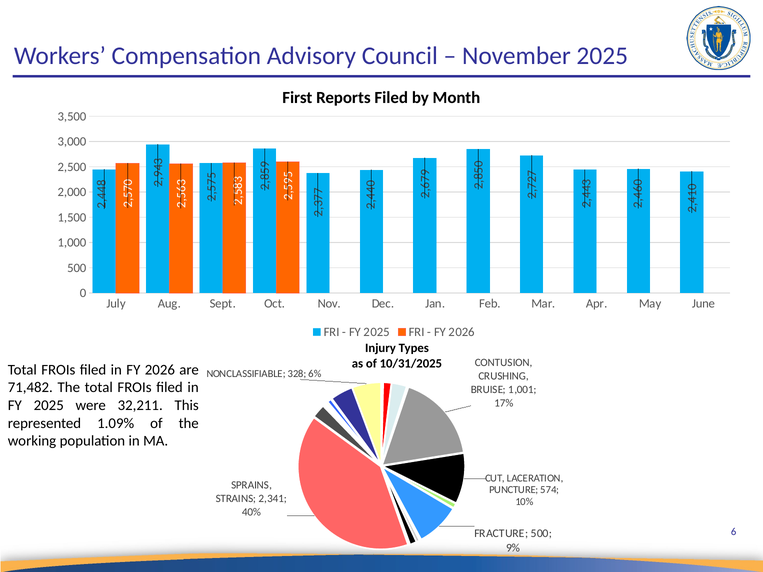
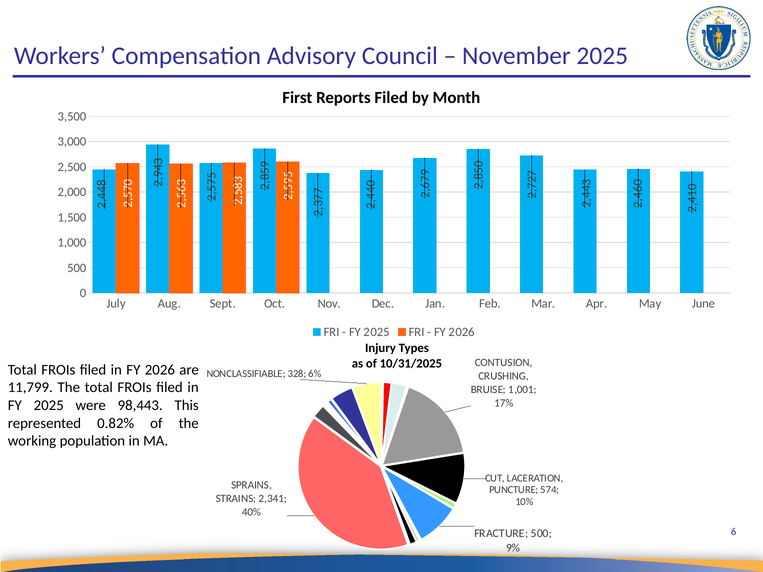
71,482: 71,482 -> 11,799 (30, 388)
32,211: 32,211 -> 98,443 (140, 406)
1.09%: 1.09% -> 0.82% (116, 423)
